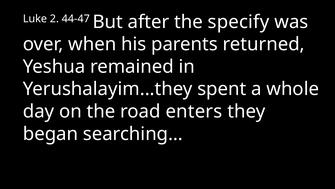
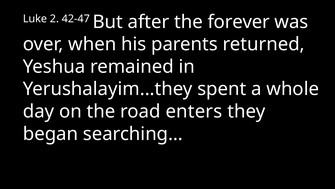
44-47: 44-47 -> 42-47 (76, 19)
specify: specify -> forever (239, 22)
